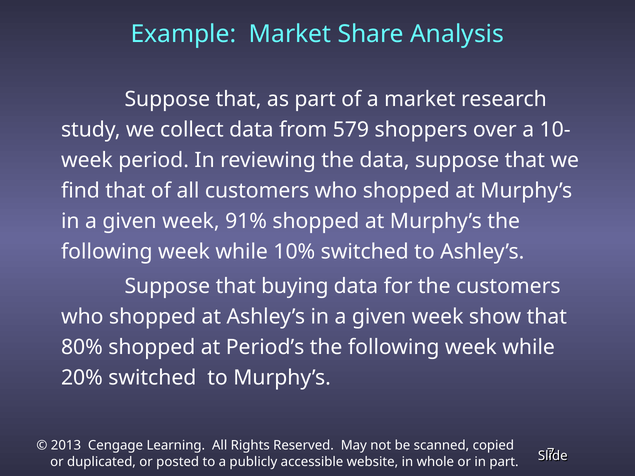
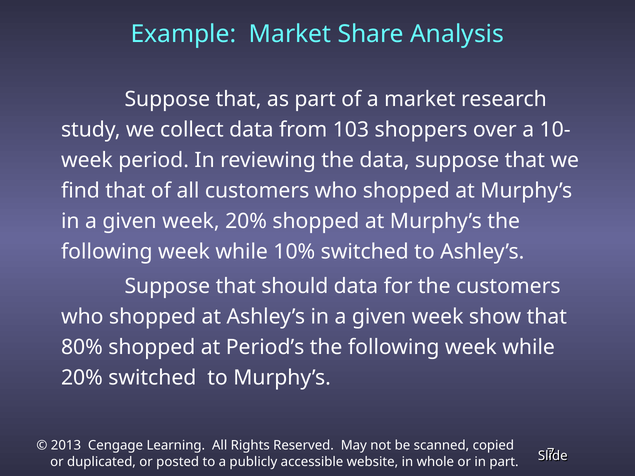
579: 579 -> 103 (351, 130)
week 91%: 91% -> 20% (246, 221)
buying: buying -> should (295, 286)
